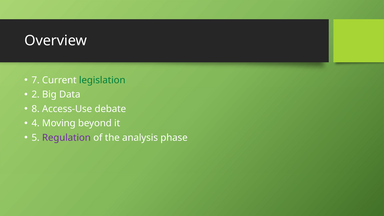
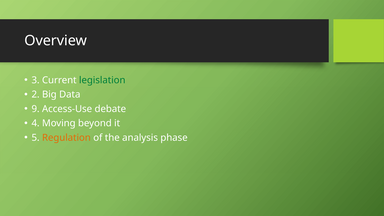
7: 7 -> 3 (36, 80)
8: 8 -> 9 (36, 109)
Regulation colour: purple -> orange (66, 138)
